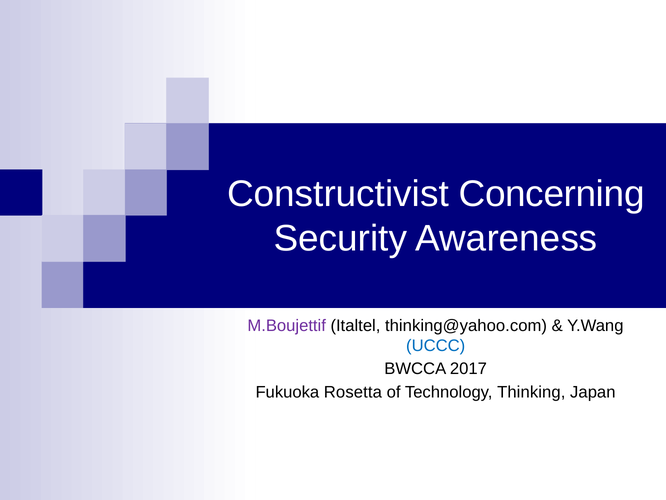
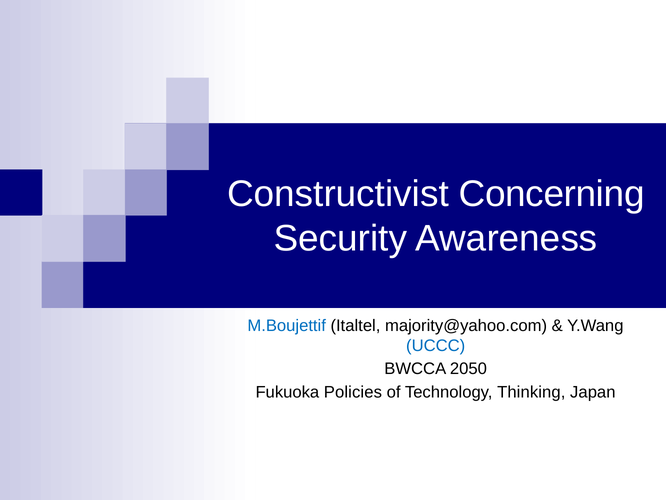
M.Boujettif colour: purple -> blue (287, 325)
thinking@yahoo.com: thinking@yahoo.com -> majority@yahoo.com (466, 325)
2017: 2017 -> 2050 (468, 369)
Rosetta: Rosetta -> Policies (353, 392)
